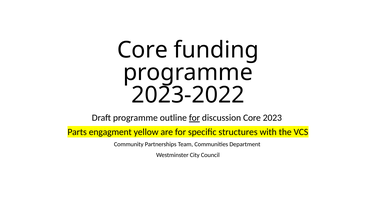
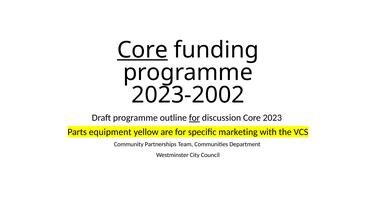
Core underline: none -> present (142, 50)
2023-2022: 2023-2022 -> 2023-2002 (188, 95)
engagment: engagment -> equipment (110, 132)
structures: structures -> marketing (238, 132)
